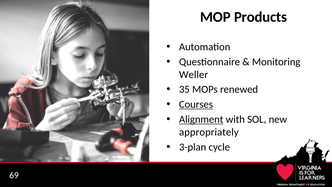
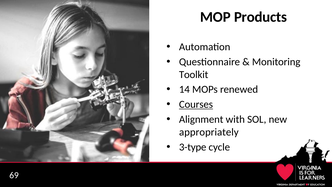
Weller: Weller -> Toolkit (194, 74)
35: 35 -> 14 (184, 89)
Alignment underline: present -> none (201, 119)
3-plan: 3-plan -> 3-type (193, 147)
